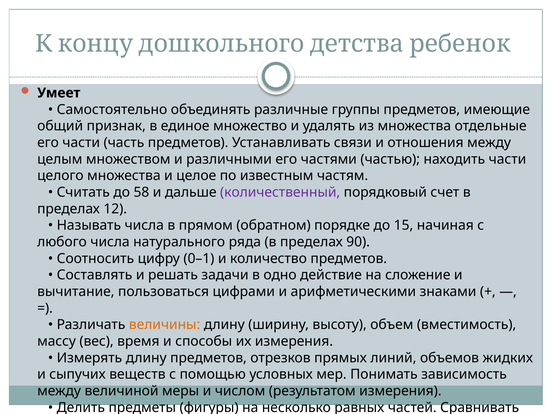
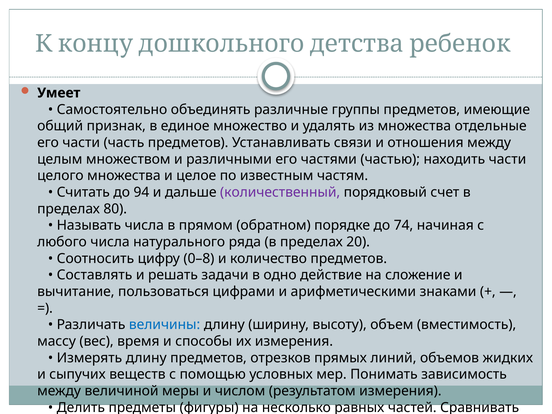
58: 58 -> 94 (141, 192)
12: 12 -> 80 (115, 209)
15: 15 -> 74 (403, 225)
90: 90 -> 20 (358, 242)
0–1: 0–1 -> 0–8 (199, 258)
величины colour: orange -> blue (165, 325)
